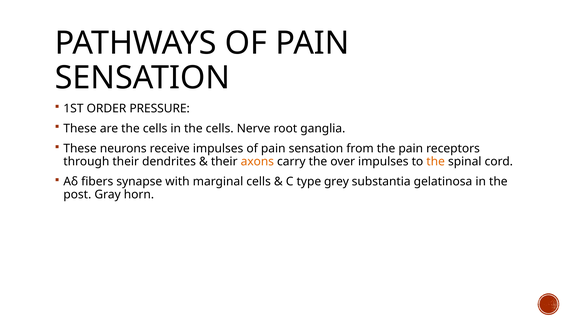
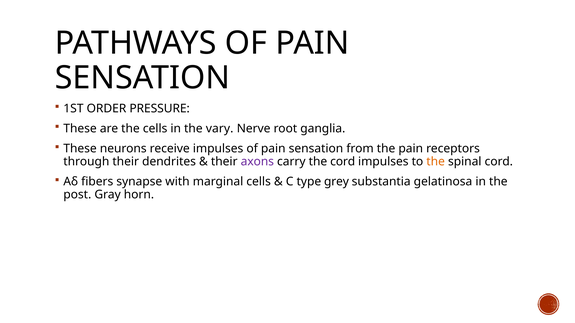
in the cells: cells -> vary (220, 129)
axons colour: orange -> purple (257, 162)
the over: over -> cord (343, 162)
